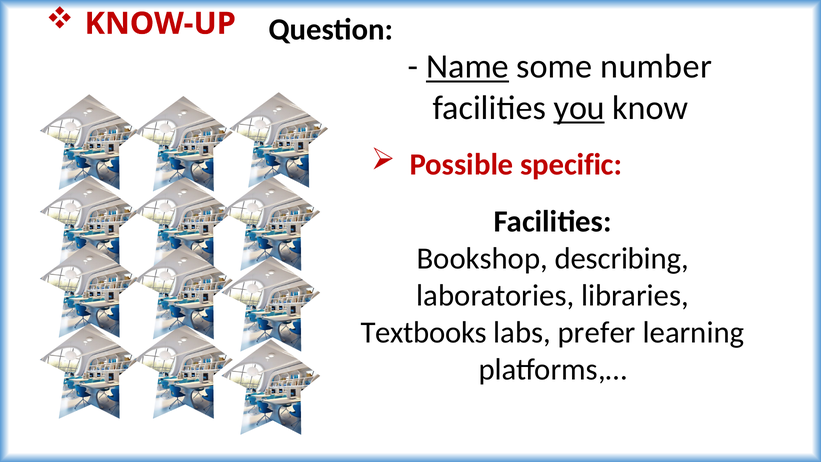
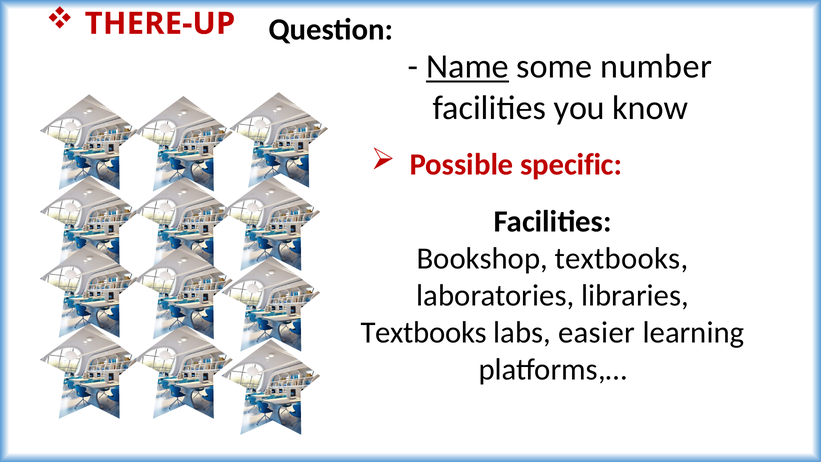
KNOW-UP: KNOW-UP -> THERE-UP (160, 24)
you underline: present -> none (579, 108)
Bookshop describing: describing -> textbooks (622, 259)
prefer: prefer -> easier (597, 332)
